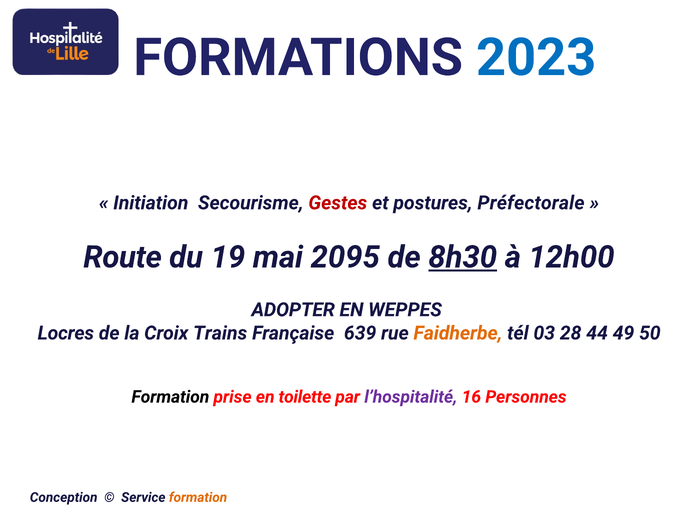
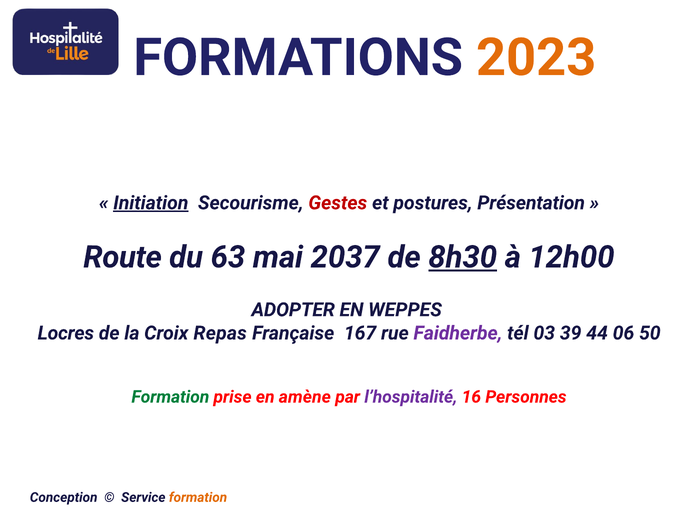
2023 colour: blue -> orange (536, 58)
Initiation underline: none -> present (151, 203)
Préfectorale: Préfectorale -> Présentation (531, 203)
19: 19 -> 63 (228, 257)
2095: 2095 -> 2037 (345, 257)
Trains: Trains -> Repas (220, 333)
639: 639 -> 167 (360, 333)
Faidherbe colour: orange -> purple (458, 333)
28: 28 -> 39 (571, 333)
49: 49 -> 06 (623, 333)
Formation colour: black -> green (170, 397)
toilette: toilette -> amène (305, 397)
